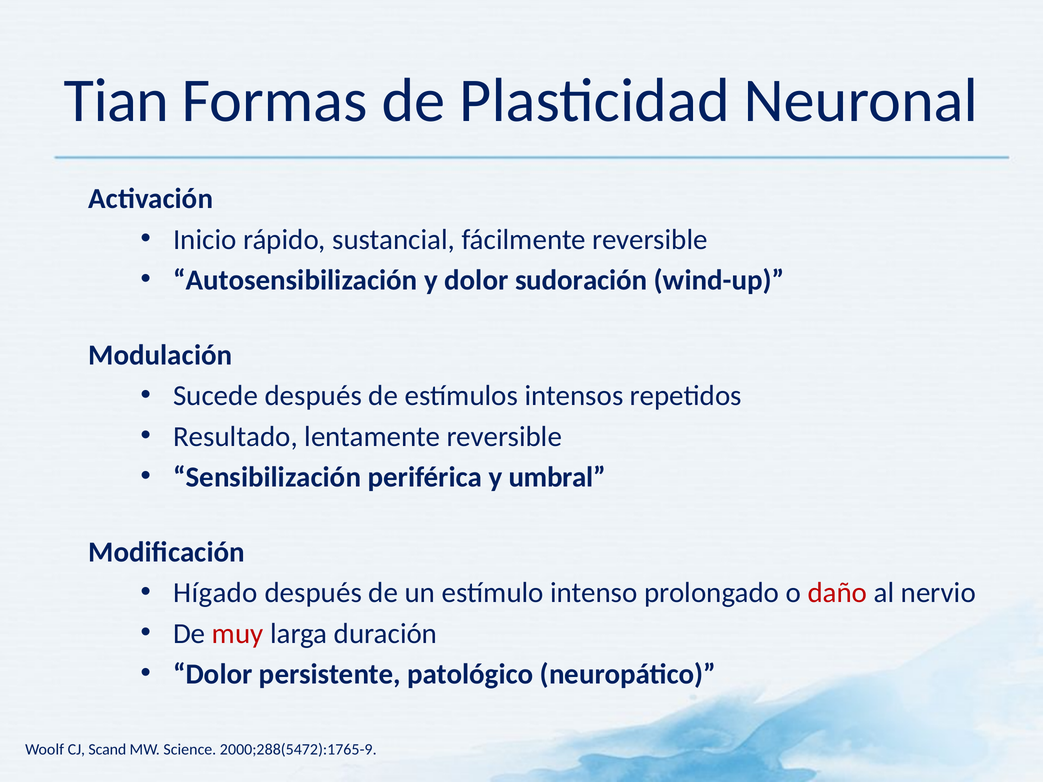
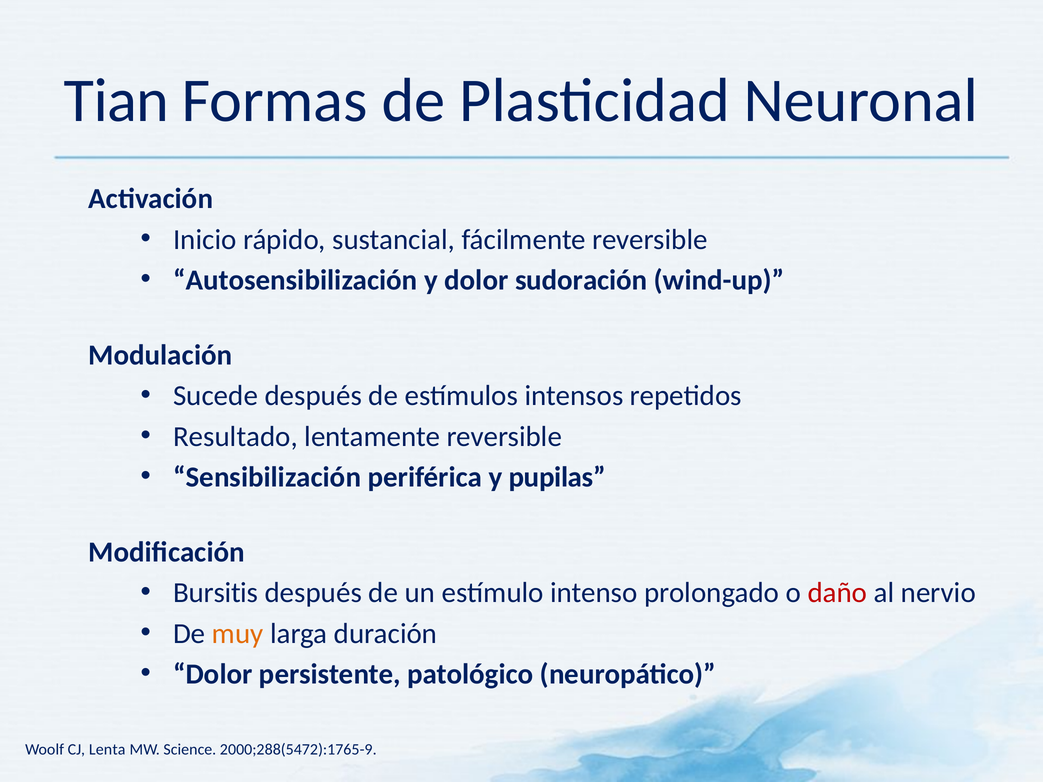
umbral: umbral -> pupilas (557, 477)
Hígado: Hígado -> Bursitis (216, 593)
muy colour: red -> orange (238, 634)
Scand: Scand -> Lenta (107, 750)
